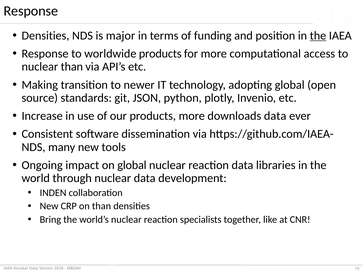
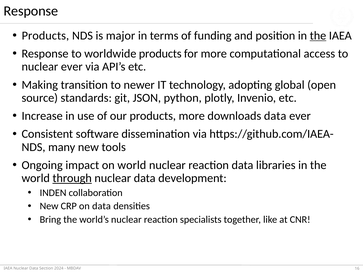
Densities: Densities -> Products (45, 36)
nuclear than: than -> ever (72, 67)
on global: global -> world (132, 165)
through underline: none -> present (72, 178)
on than: than -> data (101, 206)
